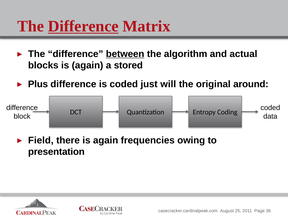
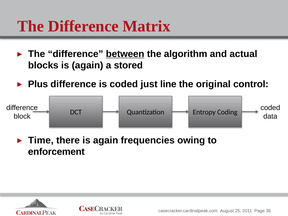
Difference underline: present -> none (83, 26)
will: will -> line (168, 84)
around: around -> control (251, 84)
Field: Field -> Time (41, 140)
presentation: presentation -> enforcement (56, 152)
